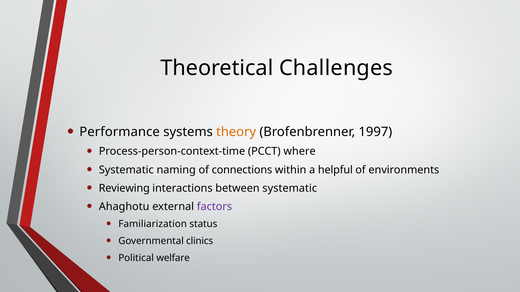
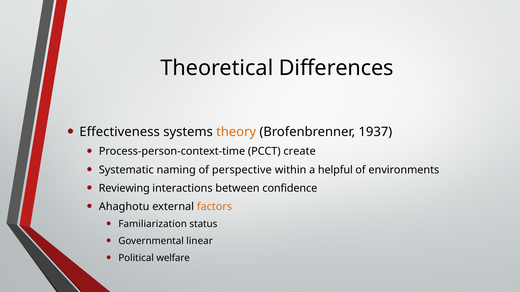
Challenges: Challenges -> Differences (336, 68)
Performance: Performance -> Effectiveness (120, 132)
1997: 1997 -> 1937 (375, 132)
where: where -> create (300, 152)
connections: connections -> perspective (242, 170)
between systematic: systematic -> confidence (290, 189)
factors colour: purple -> orange (214, 207)
clinics: clinics -> linear (200, 241)
